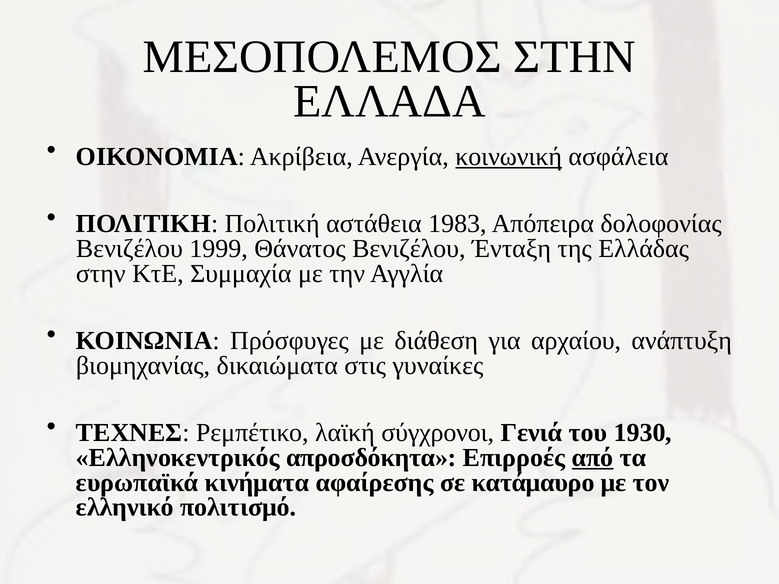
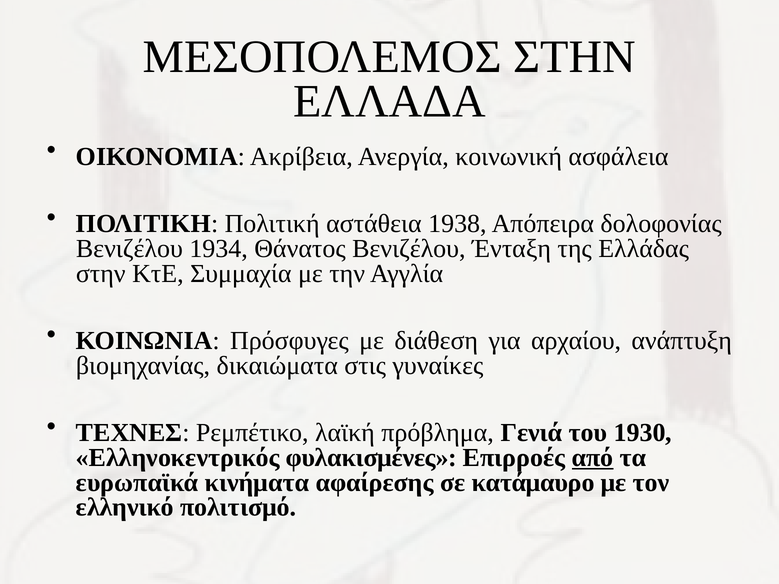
κοινωνική underline: present -> none (509, 157)
1983: 1983 -> 1938 (457, 224)
1999: 1999 -> 1934 (219, 249)
σύγχρονοι: σύγχρονοι -> πρόβλημα (438, 433)
απροσδόκητα: απροσδόκητα -> φυλακισμένες (371, 458)
